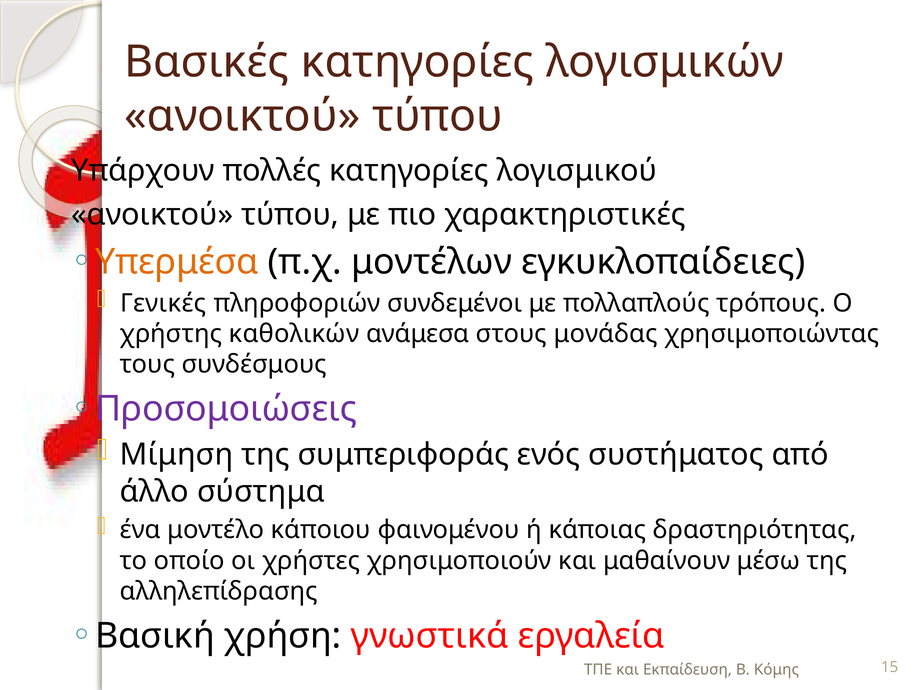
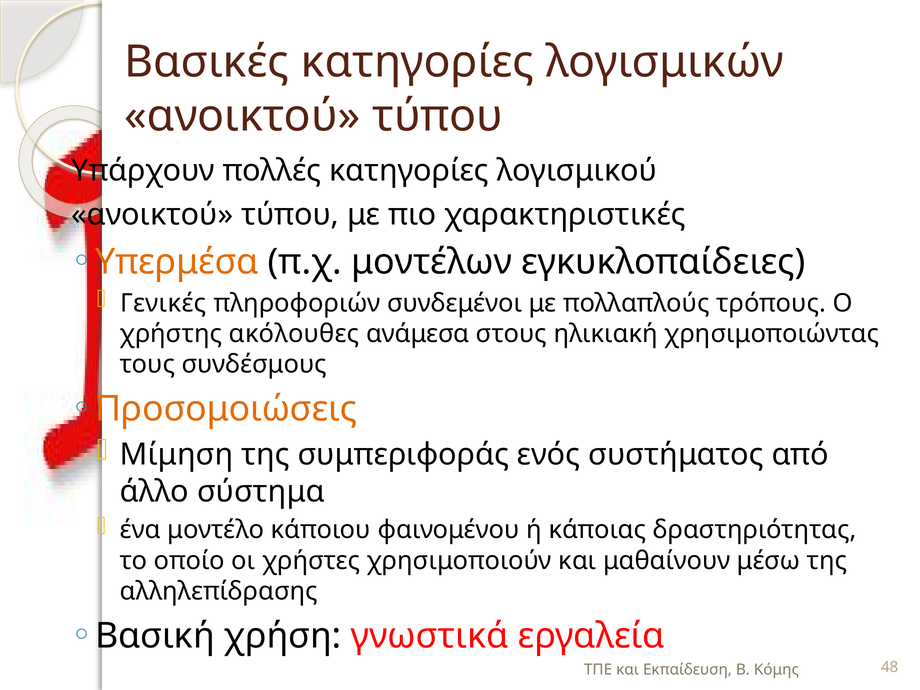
καθολικών: καθολικών -> ακόλουθες (294, 334)
μονάδας: μονάδας -> ηλικιακή (606, 334)
Προσομοιώσεις colour: purple -> orange (226, 409)
15: 15 -> 48 (890, 667)
